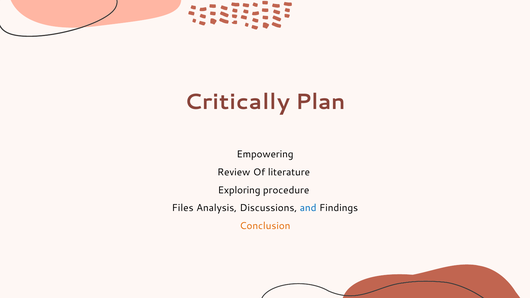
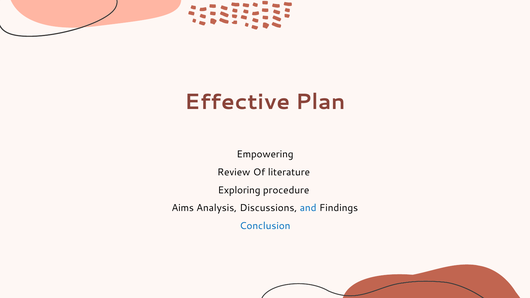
Critically: Critically -> Effective (237, 102)
Files: Files -> Aims (183, 208)
Conclusion colour: orange -> blue (265, 226)
